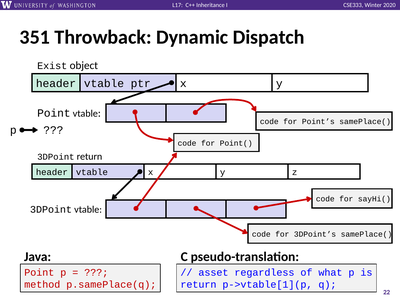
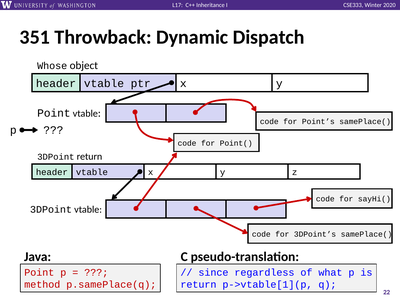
Exist: Exist -> Whose (52, 66)
asset: asset -> since (213, 273)
